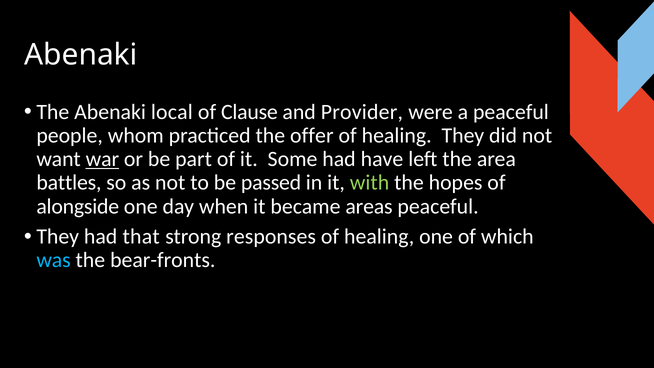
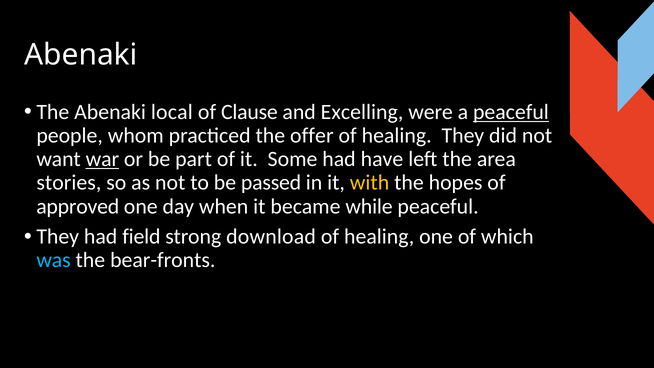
Provider: Provider -> Excelling (362, 112)
peaceful underline: none -> present (511, 112)
battles: battles -> stories (69, 183)
with colour: light green -> yellow (370, 183)
alongside: alongside -> approved (78, 206)
areas: areas -> while (369, 206)
that: that -> field (141, 237)
responses: responses -> download (271, 237)
